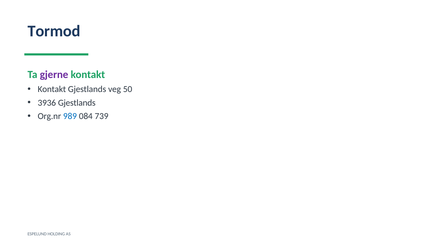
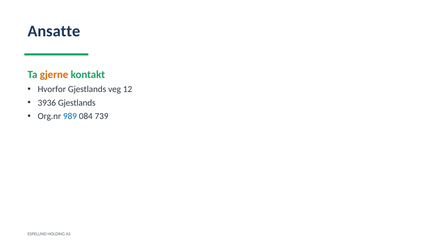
Tormod: Tormod -> Ansatte (54, 31)
gjerne colour: purple -> orange (54, 75)
Kontakt: Kontakt -> Hvorfor (52, 89)
50: 50 -> 12 (128, 89)
